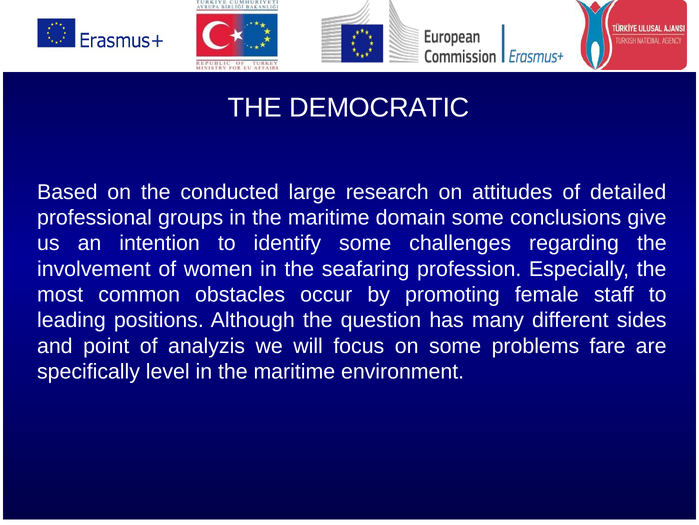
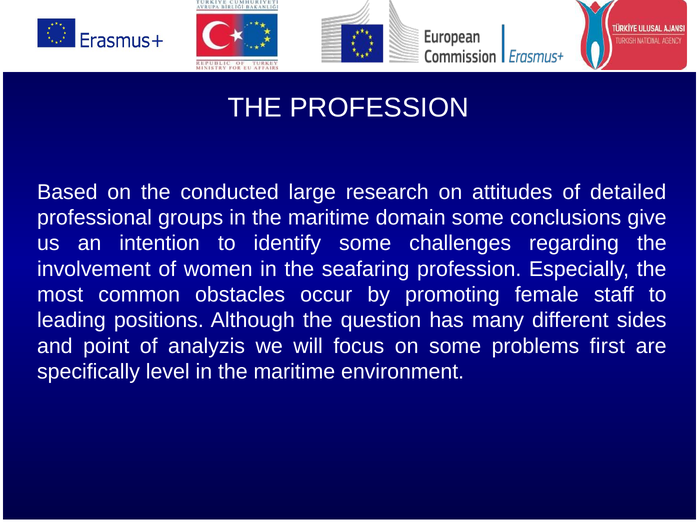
THE DEMOCRATIC: DEMOCRATIC -> PROFESSION (379, 108)
fare: fare -> first (607, 346)
